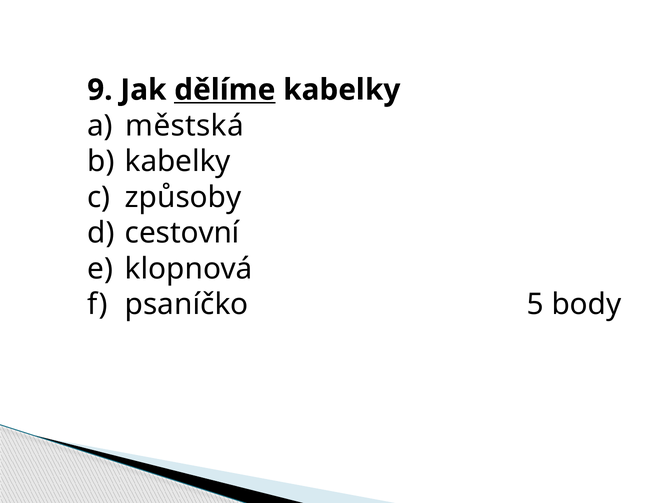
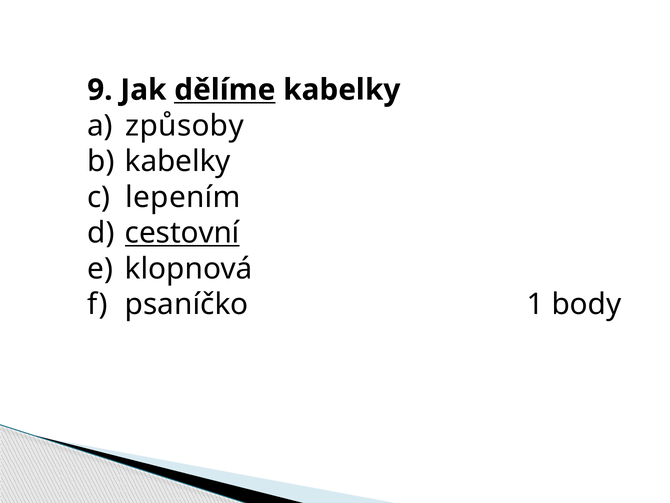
městská: městská -> způsoby (185, 126)
způsoby: způsoby -> lepením (183, 197)
cestovní underline: none -> present (182, 233)
5: 5 -> 1 (535, 304)
